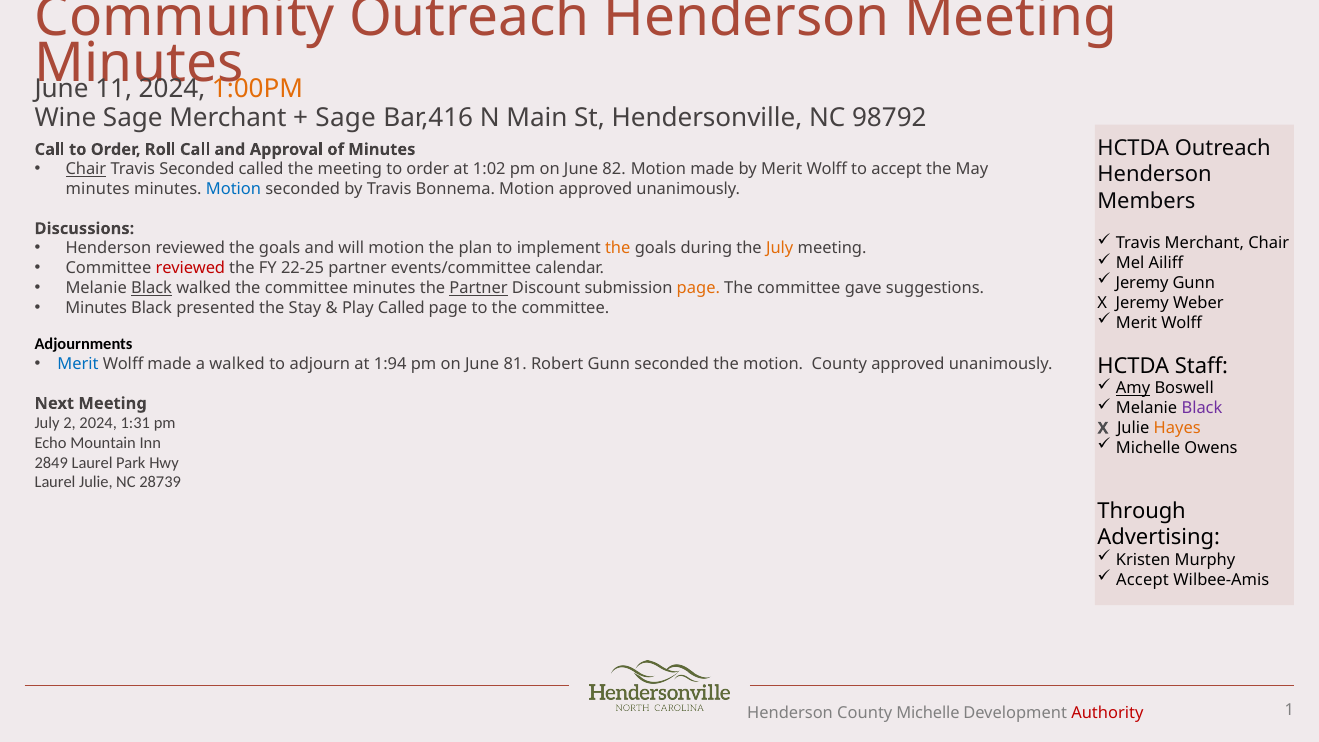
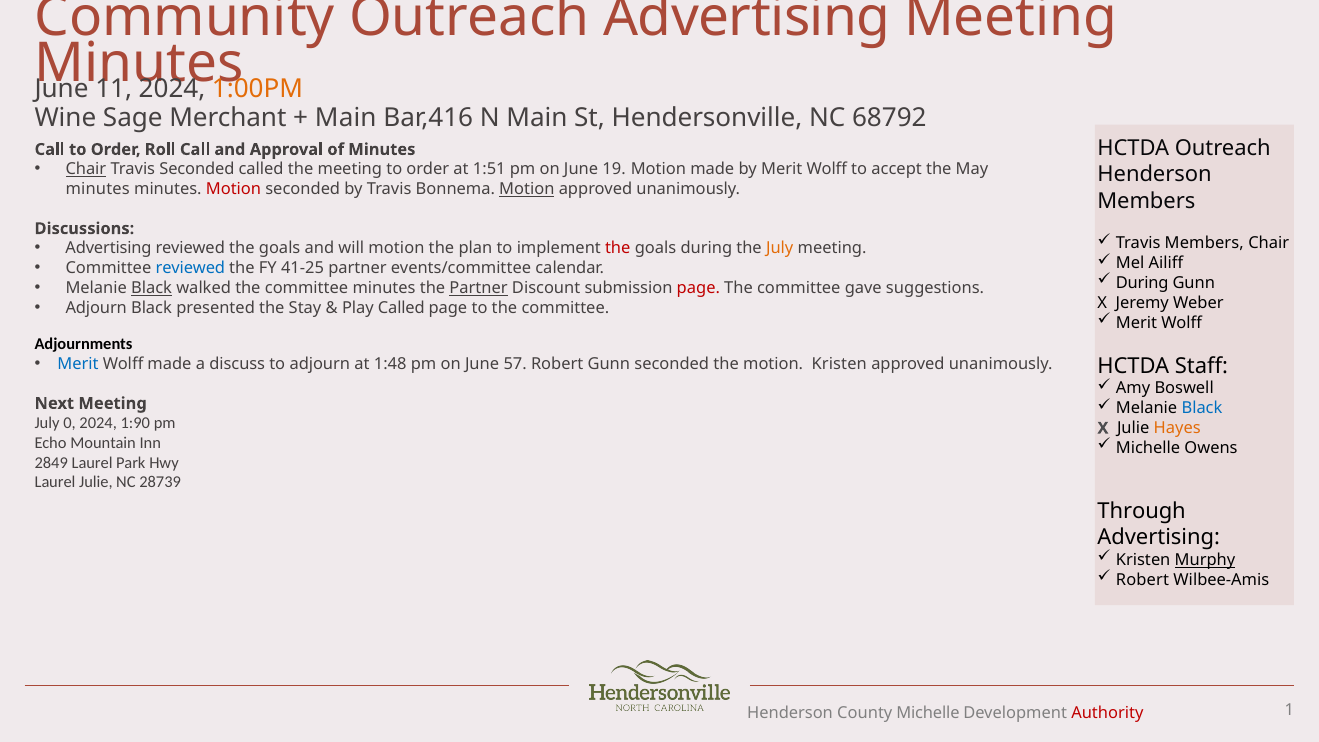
Community Outreach Henderson: Henderson -> Advertising (747, 17)
Sage: Sage -> Main (346, 117)
98792: 98792 -> 68792 (889, 117)
1:02: 1:02 -> 1:51 (489, 169)
82: 82 -> 19 (614, 169)
Motion colour: blue -> red (234, 189)
Motion underline: none -> present (527, 189)
Travis Merchant: Merchant -> Members (1204, 243)
Henderson: Henderson -> Advertising (109, 248)
the colour: orange -> red (618, 248)
reviewed colour: red -> blue (190, 268)
22-25: 22-25 -> 41-25 (303, 268)
Jeremy: Jeremy -> During (1142, 283)
page colour: orange -> red (698, 288)
Minutes: Minutes -> Adjourn (96, 308)
a walked: walked -> discuss (237, 364)
1:94: 1:94 -> 1:48 (390, 364)
81: 81 -> 57 (515, 364)
motion County: County -> Kristen (839, 364)
Amy underline: present -> none (1133, 389)
Black colour: purple -> blue (1202, 408)
2: 2 -> 0 (70, 423)
1:31: 1:31 -> 1:90 (135, 423)
Murphy underline: none -> present (1205, 560)
Accept: Accept -> Robert (1142, 580)
